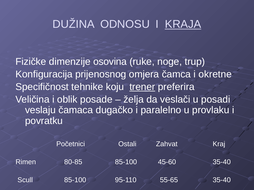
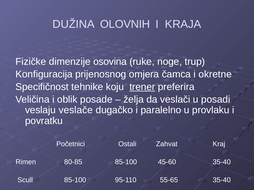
ODNOSU: ODNOSU -> OLOVNIH (125, 24)
KRAJA underline: present -> none (183, 24)
čamaca: čamaca -> veslače (76, 110)
